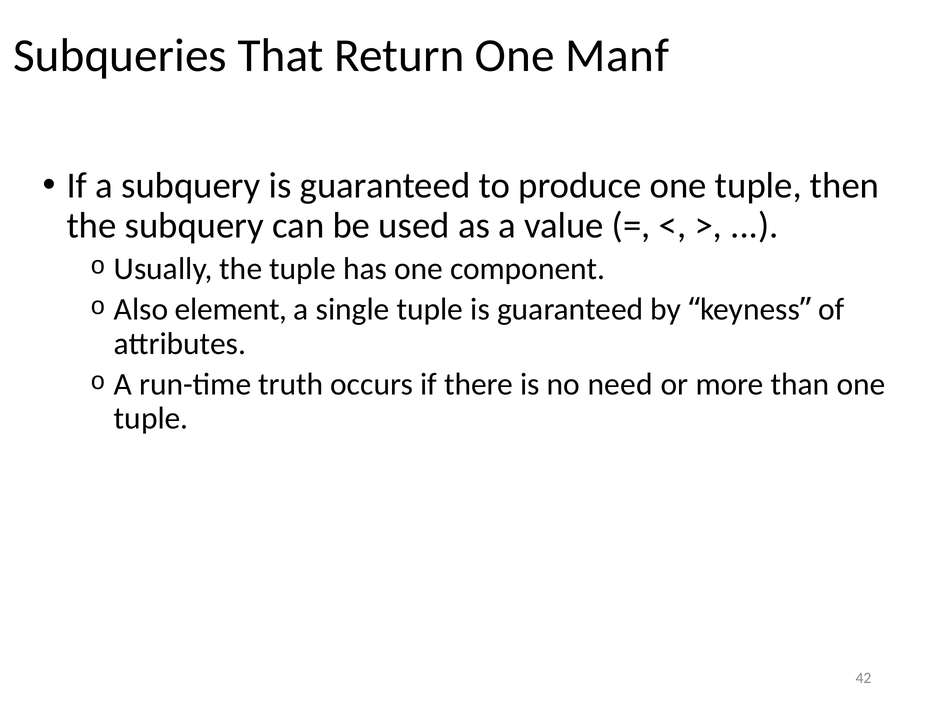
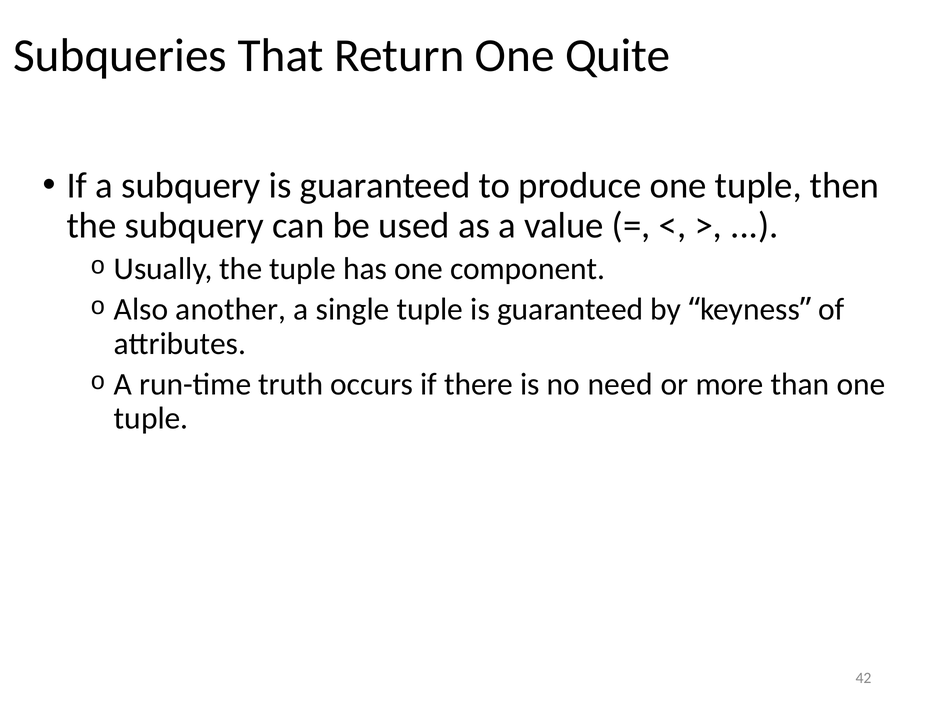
Manf: Manf -> Quite (618, 56)
element: element -> another (231, 309)
